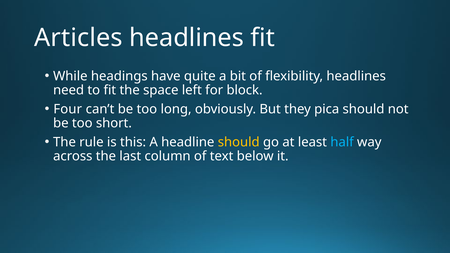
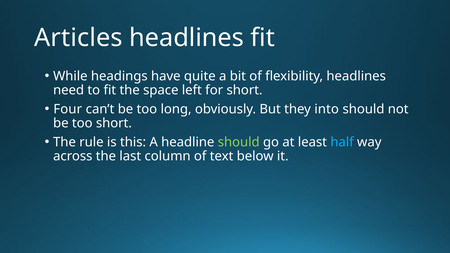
for block: block -> short (245, 90)
pica: pica -> into (327, 109)
should colour: yellow -> light green (239, 142)
